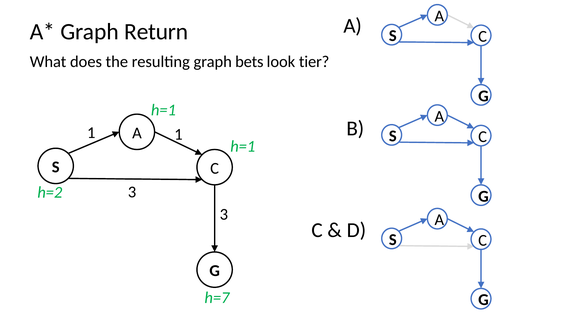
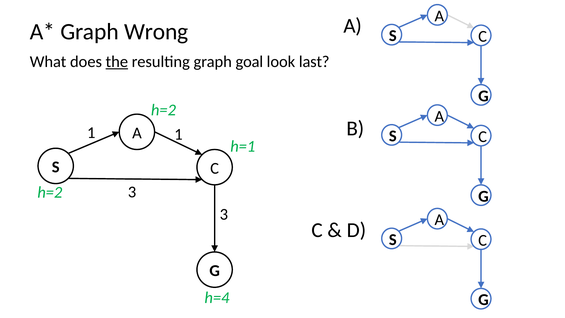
Return: Return -> Wrong (156, 32)
the underline: none -> present (117, 62)
bets: bets -> goal (249, 62)
tier: tier -> last (314, 62)
h=1: h=1 -> h=2 (163, 110)
h=7: h=7 -> h=4 (217, 298)
